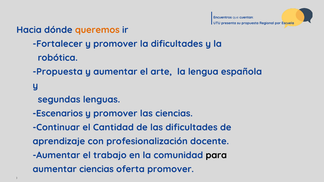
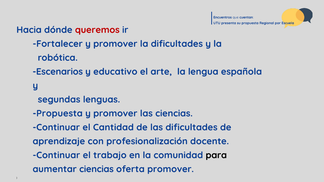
queremos colour: orange -> red (97, 30)
Propuesta: Propuesta -> Escenarios (58, 72)
y aumentar: aumentar -> educativo (115, 72)
Escenarios: Escenarios -> Propuesta (58, 114)
Aumentar: Aumentar -> Continuar (56, 155)
